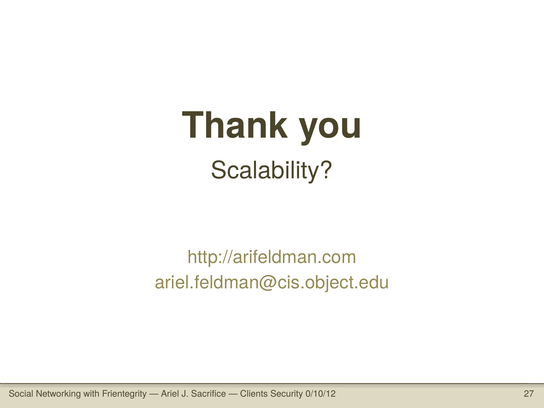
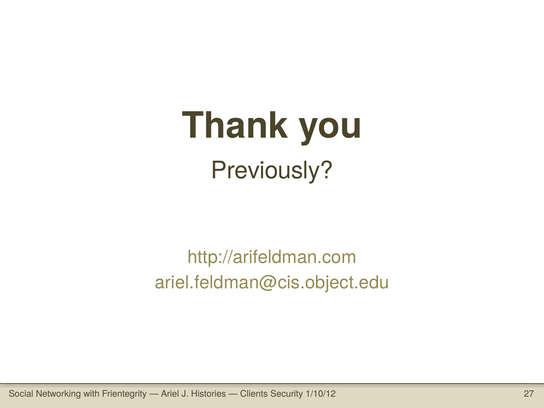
Scalability: Scalability -> Previously (272, 170)
Sacrifice: Sacrifice -> Histories (209, 394)
0/10/12: 0/10/12 -> 1/10/12 (321, 394)
